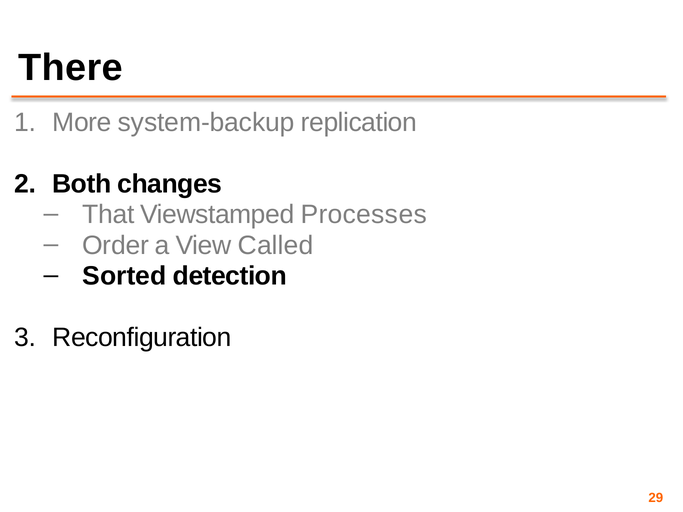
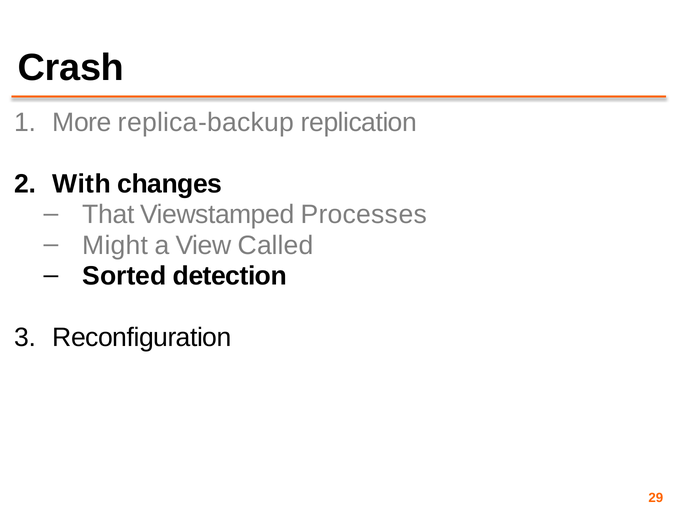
There: There -> Crash (71, 68)
system-backup: system-backup -> replica-backup (206, 122)
Both: Both -> With (82, 184)
Order: Order -> Might (115, 245)
